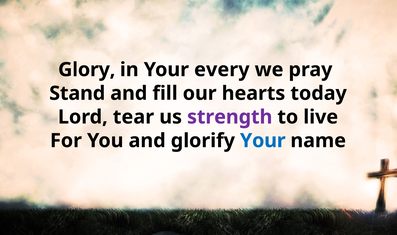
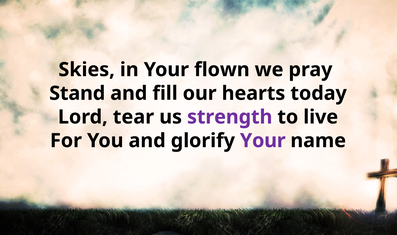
Glory: Glory -> Skies (87, 70)
every: every -> flown (222, 70)
Your colour: blue -> purple (263, 141)
